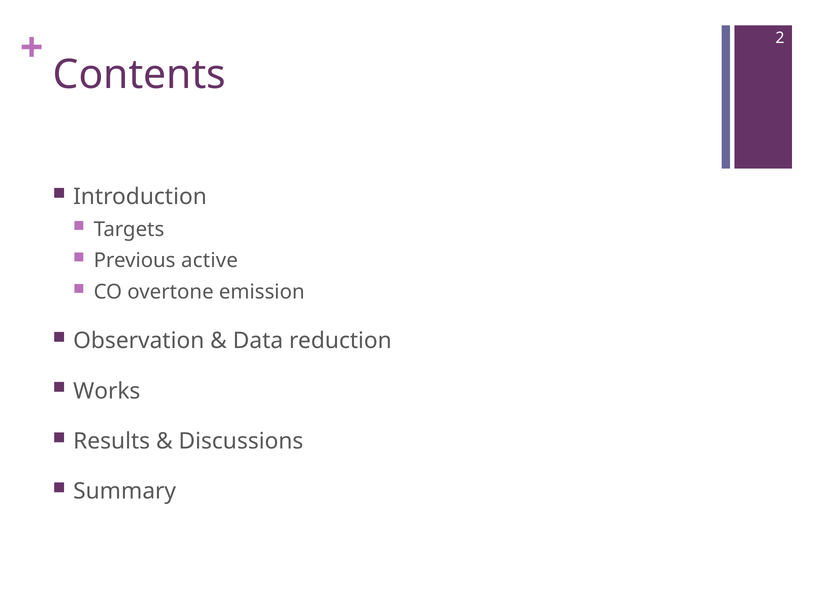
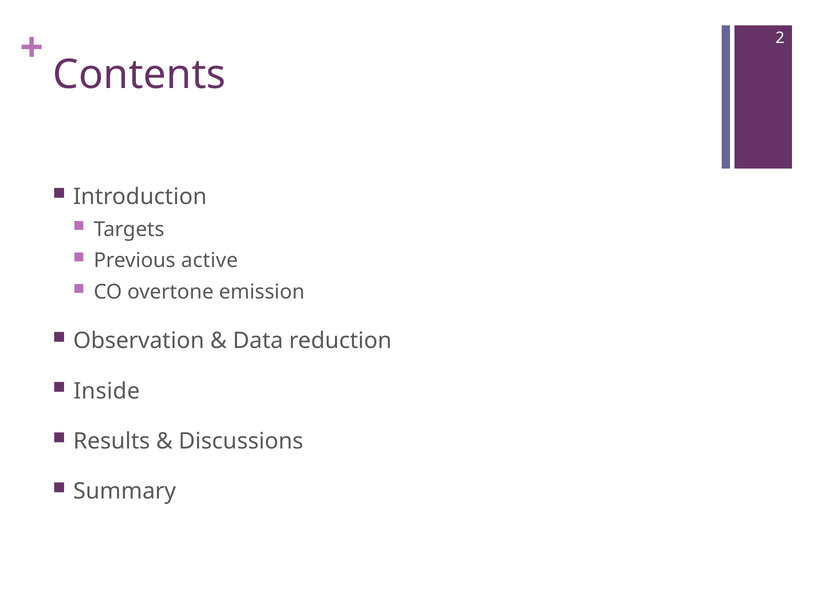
Works: Works -> Inside (107, 391)
